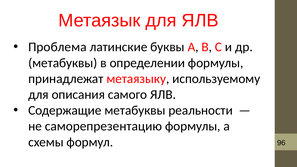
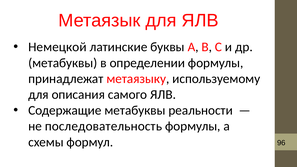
Проблема: Проблема -> Немецкой (57, 47)
саморепрезентацию: саморепрезентацию -> последовательность (103, 126)
